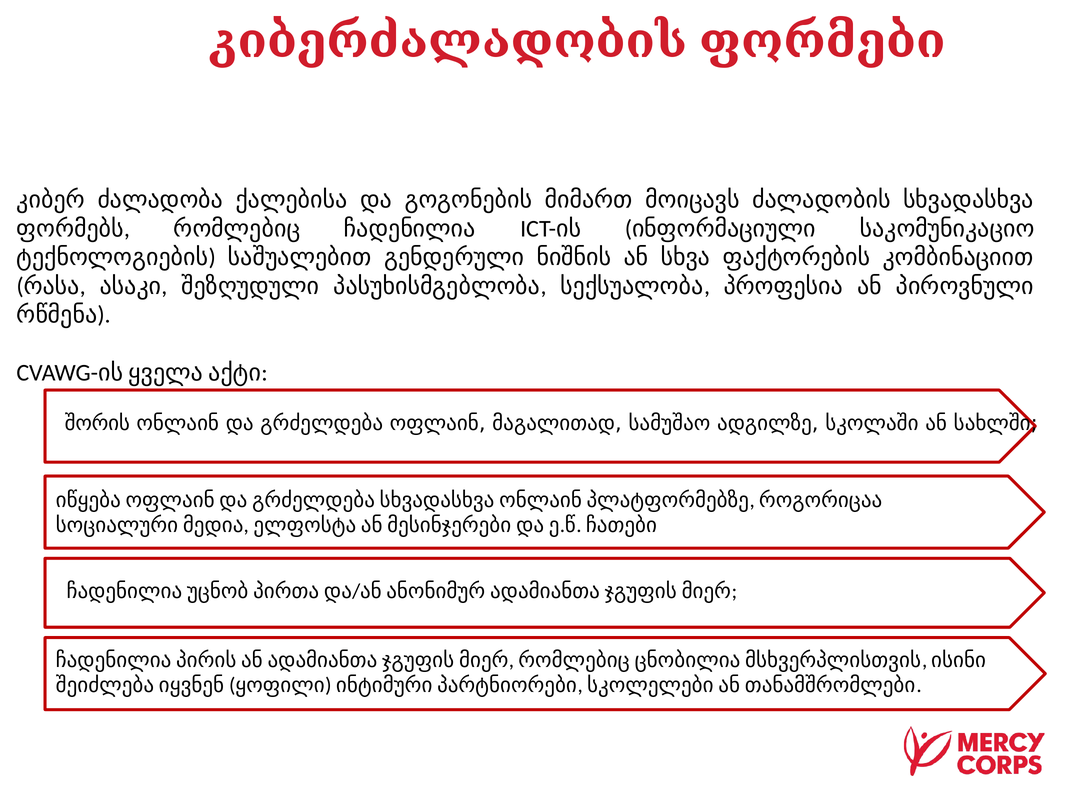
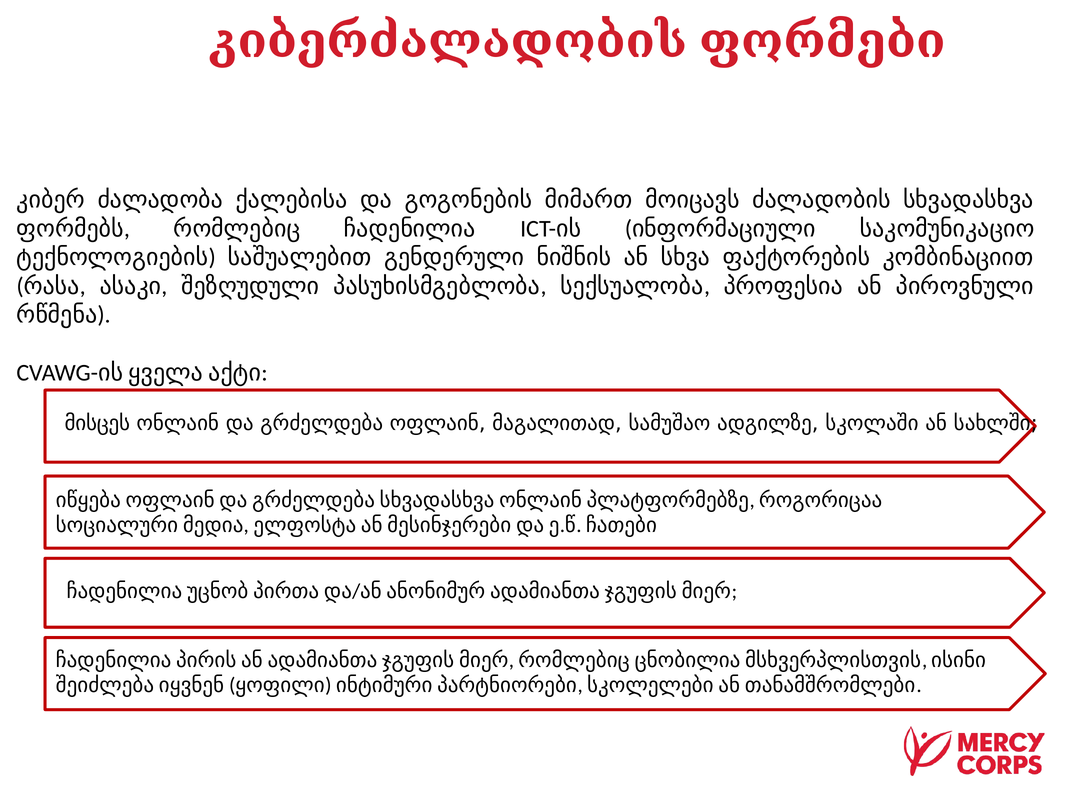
შორის: შორის -> მისცეს (97, 424)
